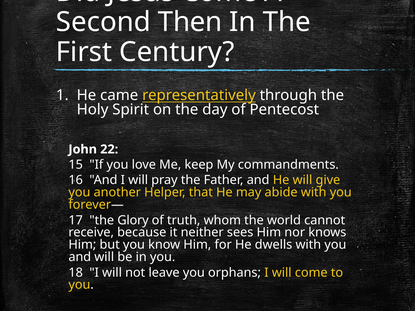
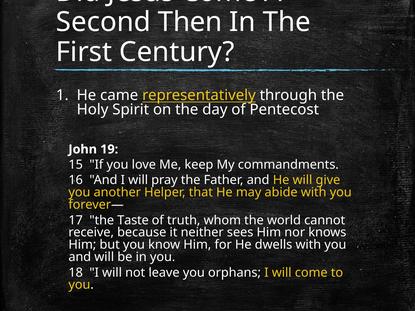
22: 22 -> 19 (109, 149)
Glory: Glory -> Taste (133, 220)
